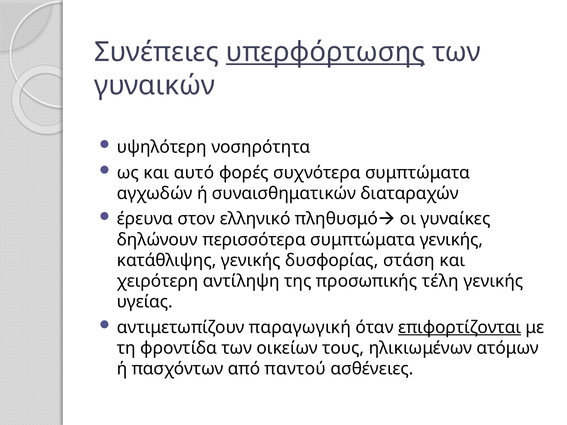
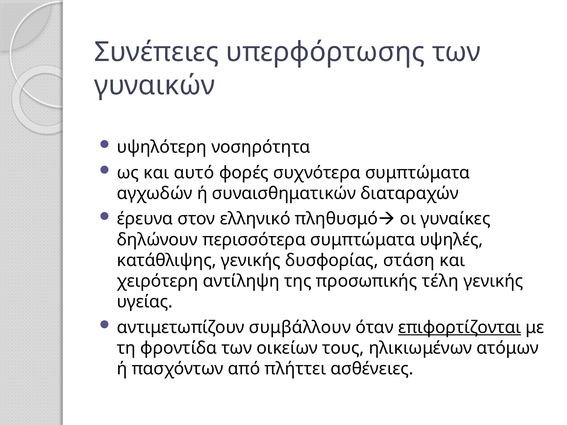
υπερφόρτωσης underline: present -> none (325, 52)
συμπτώματα γενικής: γενικής -> υψηλές (451, 240)
παραγωγική: παραγωγική -> συμβάλλουν (300, 328)
παντού: παντού -> πλήττει (295, 369)
